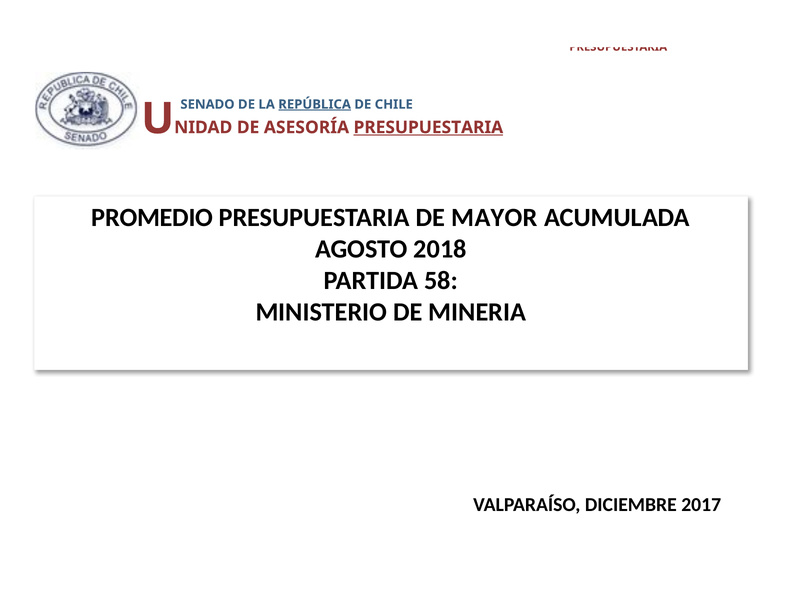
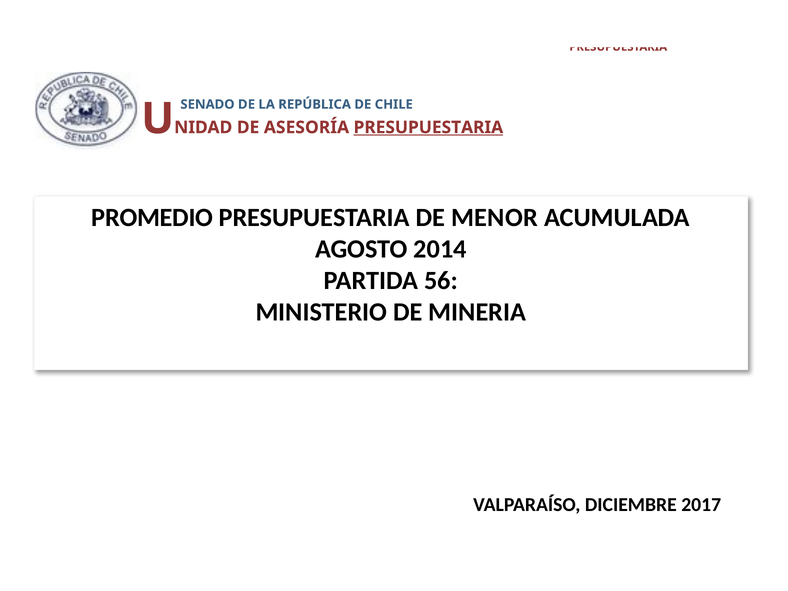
REPÚBLICA underline: present -> none (315, 104)
MAYOR: MAYOR -> MENOR (495, 218)
2018: 2018 -> 2014 (440, 249)
58: 58 -> 56 (441, 281)
